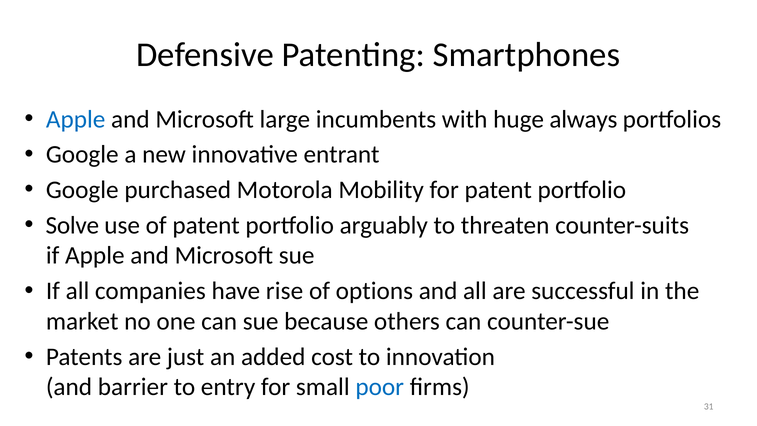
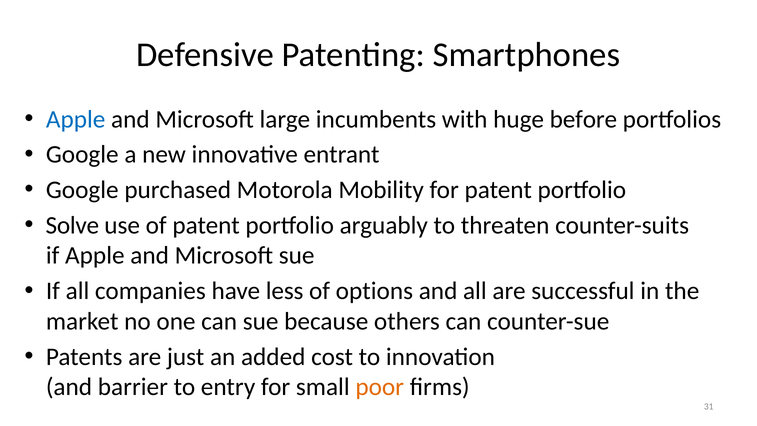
always: always -> before (583, 119)
rise: rise -> less (285, 291)
poor colour: blue -> orange (380, 387)
